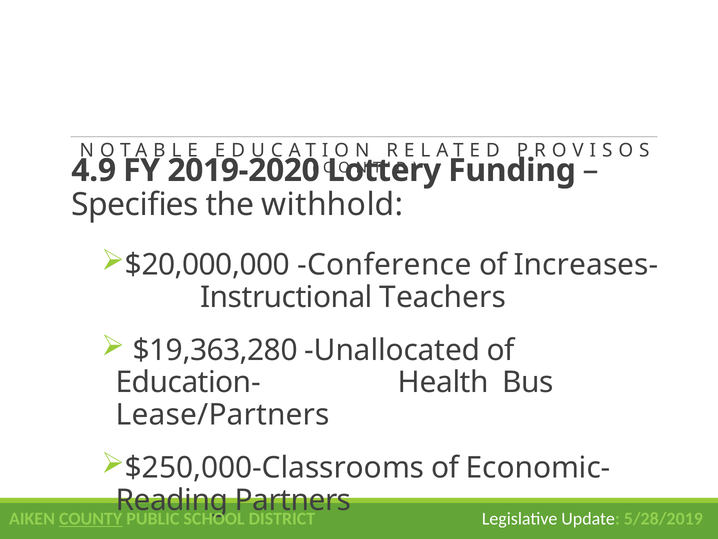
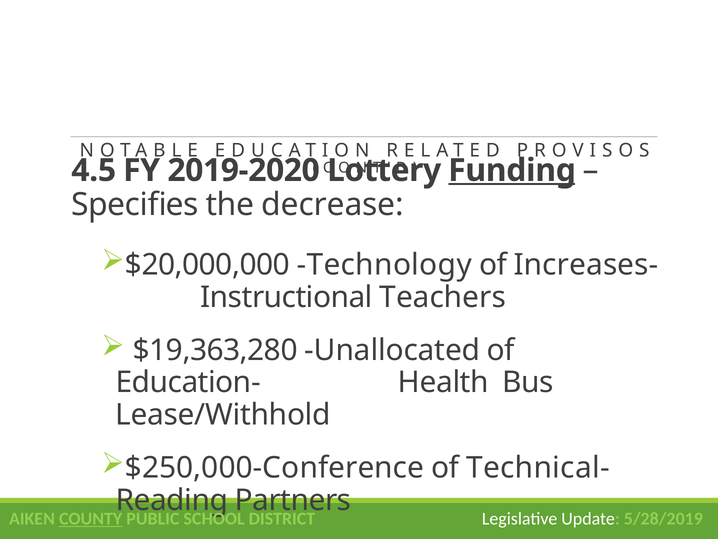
4.9: 4.9 -> 4.5 (94, 170)
Funding underline: none -> present (512, 170)
withhold: withhold -> decrease (333, 205)
Conference: Conference -> Technology (384, 265)
Lease/Partners: Lease/Partners -> Lease/Withhold (223, 415)
$250,000-Classrooms: $250,000-Classrooms -> $250,000-Conference (275, 467)
Economic-: Economic- -> Technical- (538, 467)
